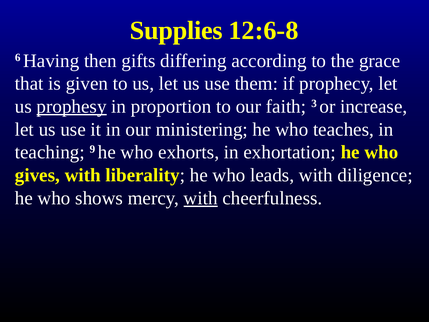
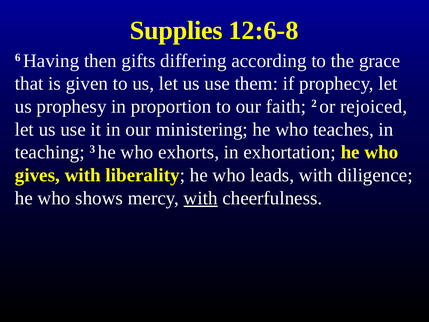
prophesy underline: present -> none (72, 106)
3: 3 -> 2 (314, 103)
increase: increase -> rejoiced (374, 106)
9: 9 -> 3 (92, 149)
